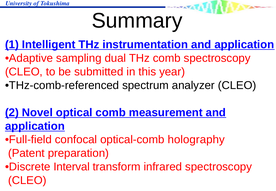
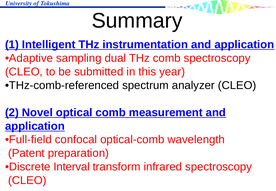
holography: holography -> wavelength (196, 140)
